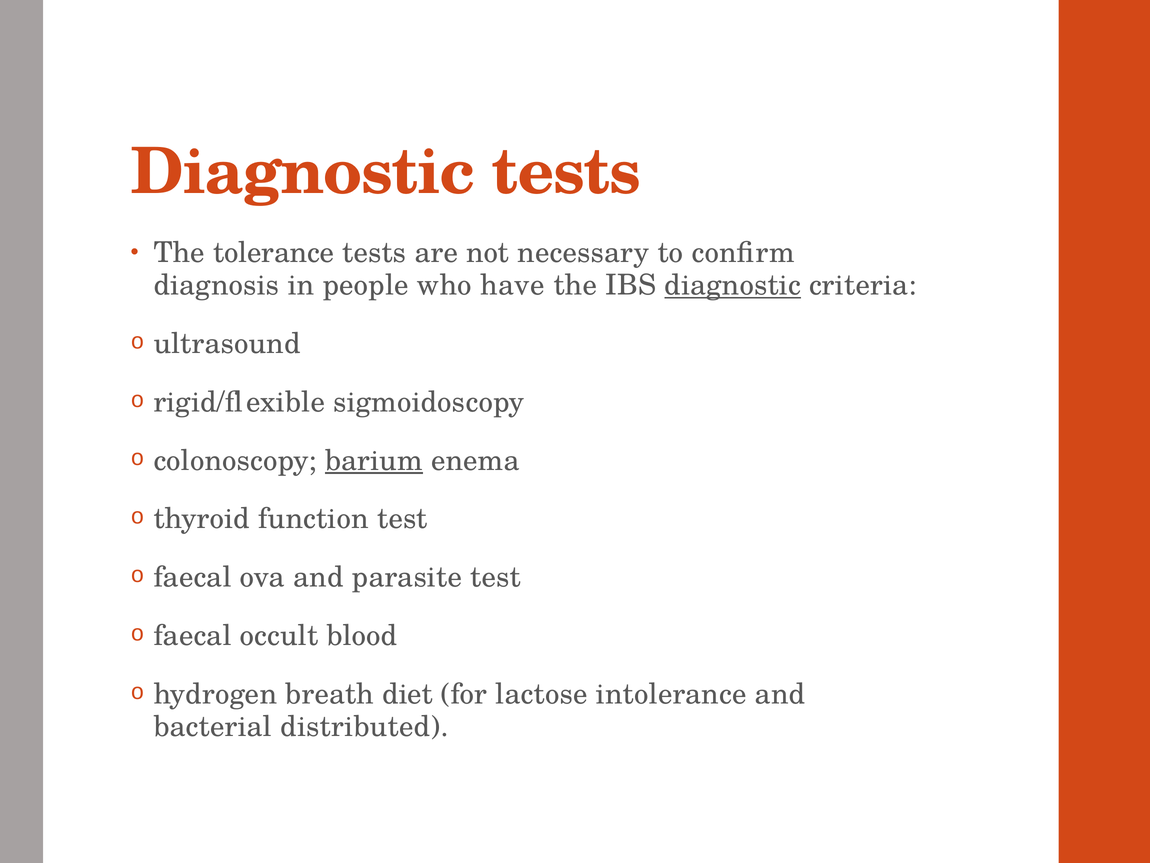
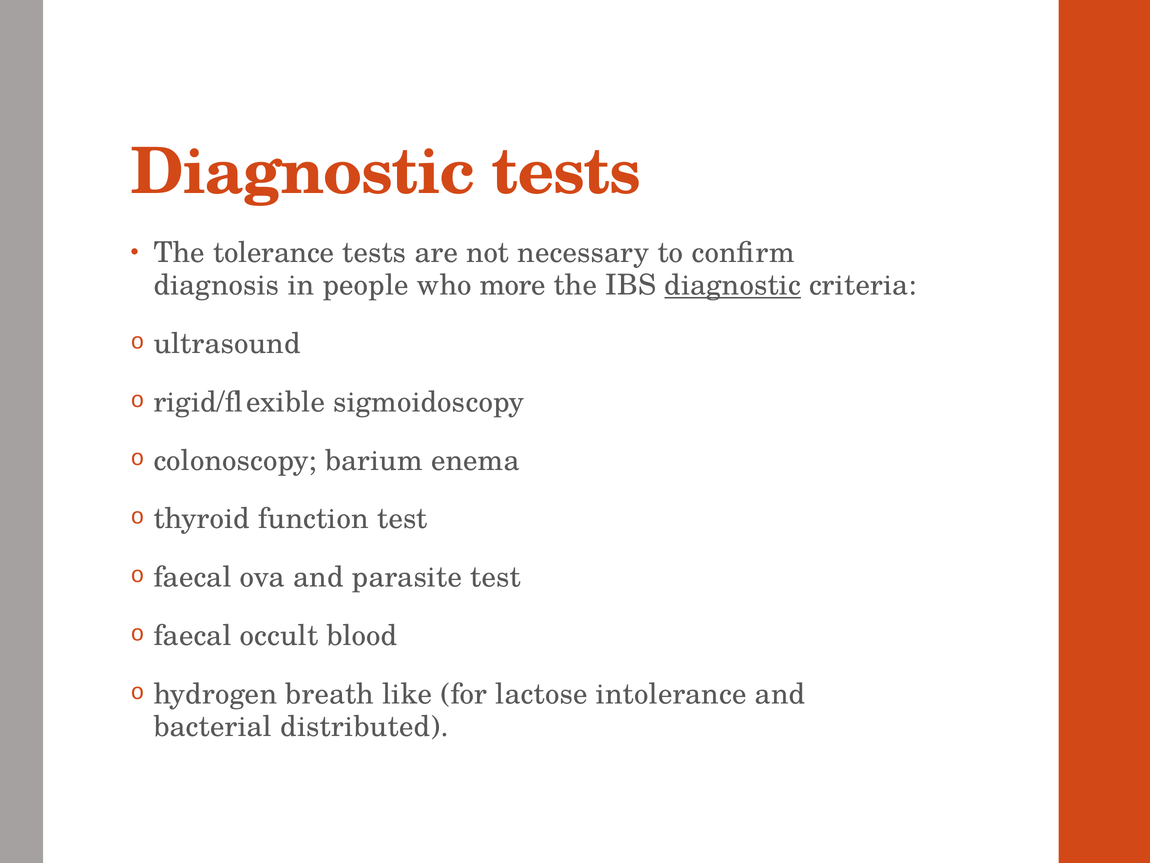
have: have -> more (513, 285)
barium underline: present -> none (374, 460)
diet: diet -> like (407, 694)
